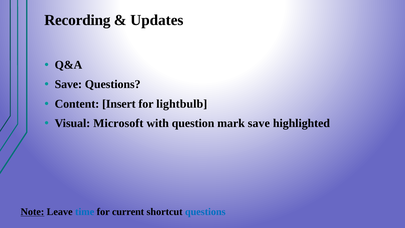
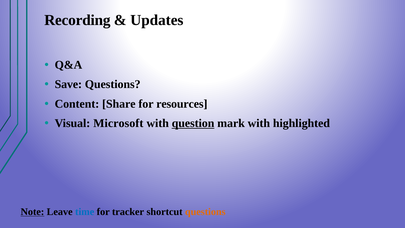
Insert: Insert -> Share (119, 104)
lightbulb: lightbulb -> resources (182, 104)
question underline: none -> present (193, 123)
mark save: save -> with (259, 123)
current: current -> tracker (128, 212)
questions colour: blue -> orange (205, 212)
